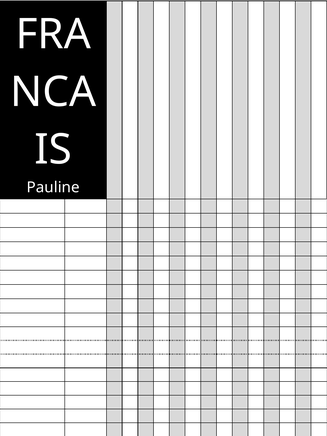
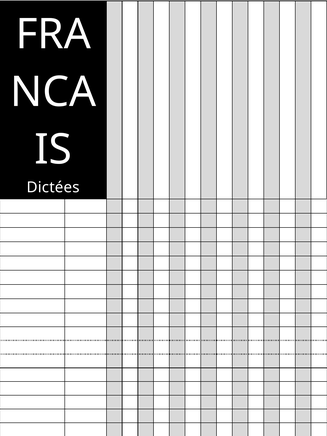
Pauline: Pauline -> Dictées (53, 187)
